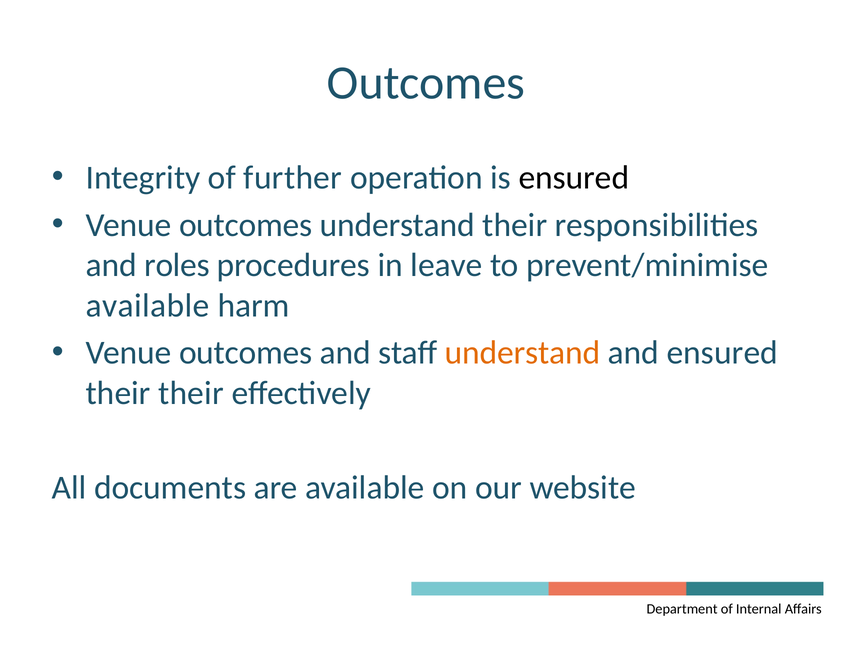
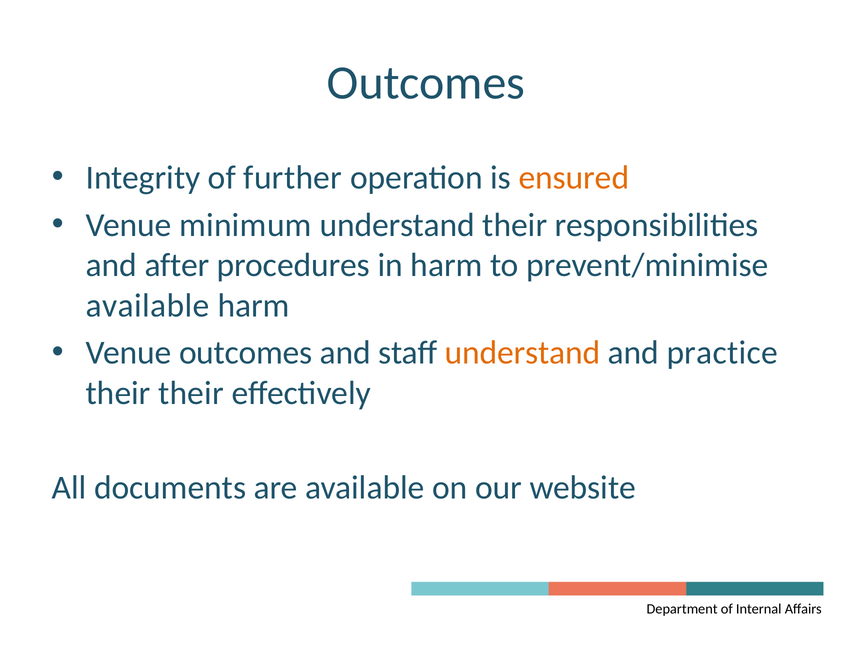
ensured colour: black -> orange (574, 178)
outcomes: outcomes -> minimum (245, 225)
roles: roles -> after (177, 265)
in leave: leave -> harm (447, 265)
and ensured: ensured -> practice (722, 353)
